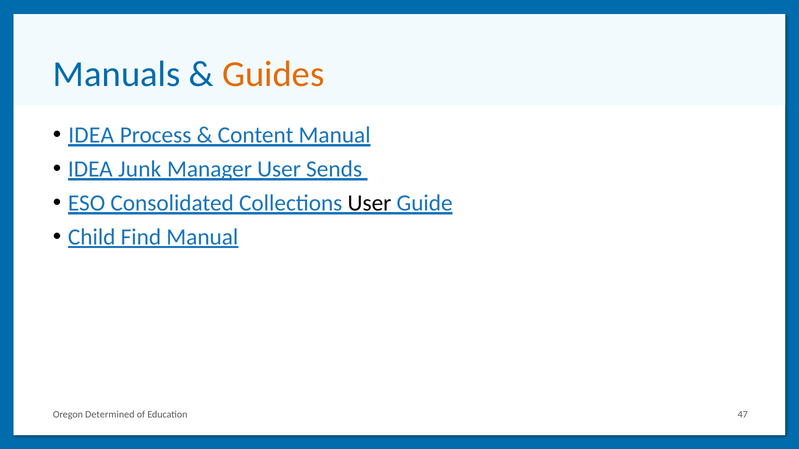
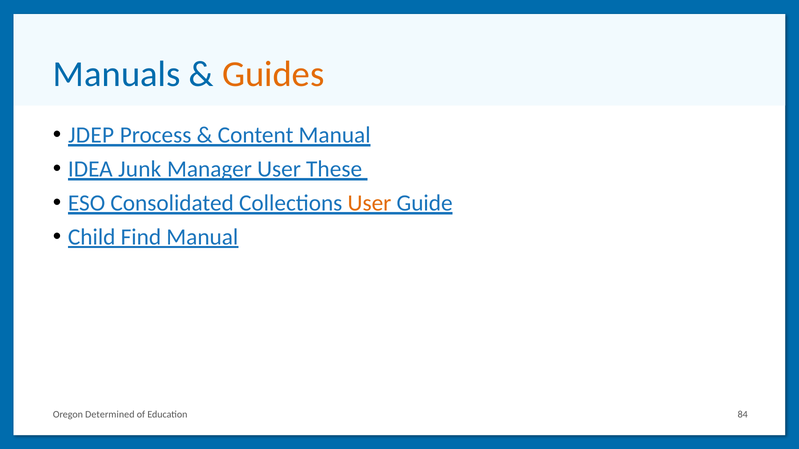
IDEA: IDEA -> JDEP (91, 135)
Sends: Sends -> These (334, 169)
User colour: black -> orange (369, 203)
47: 47 -> 84 (743, 415)
